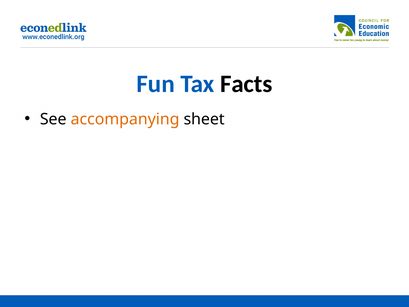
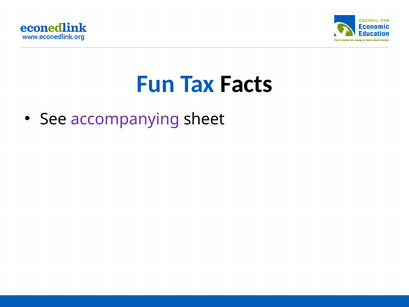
accompanying colour: orange -> purple (125, 119)
